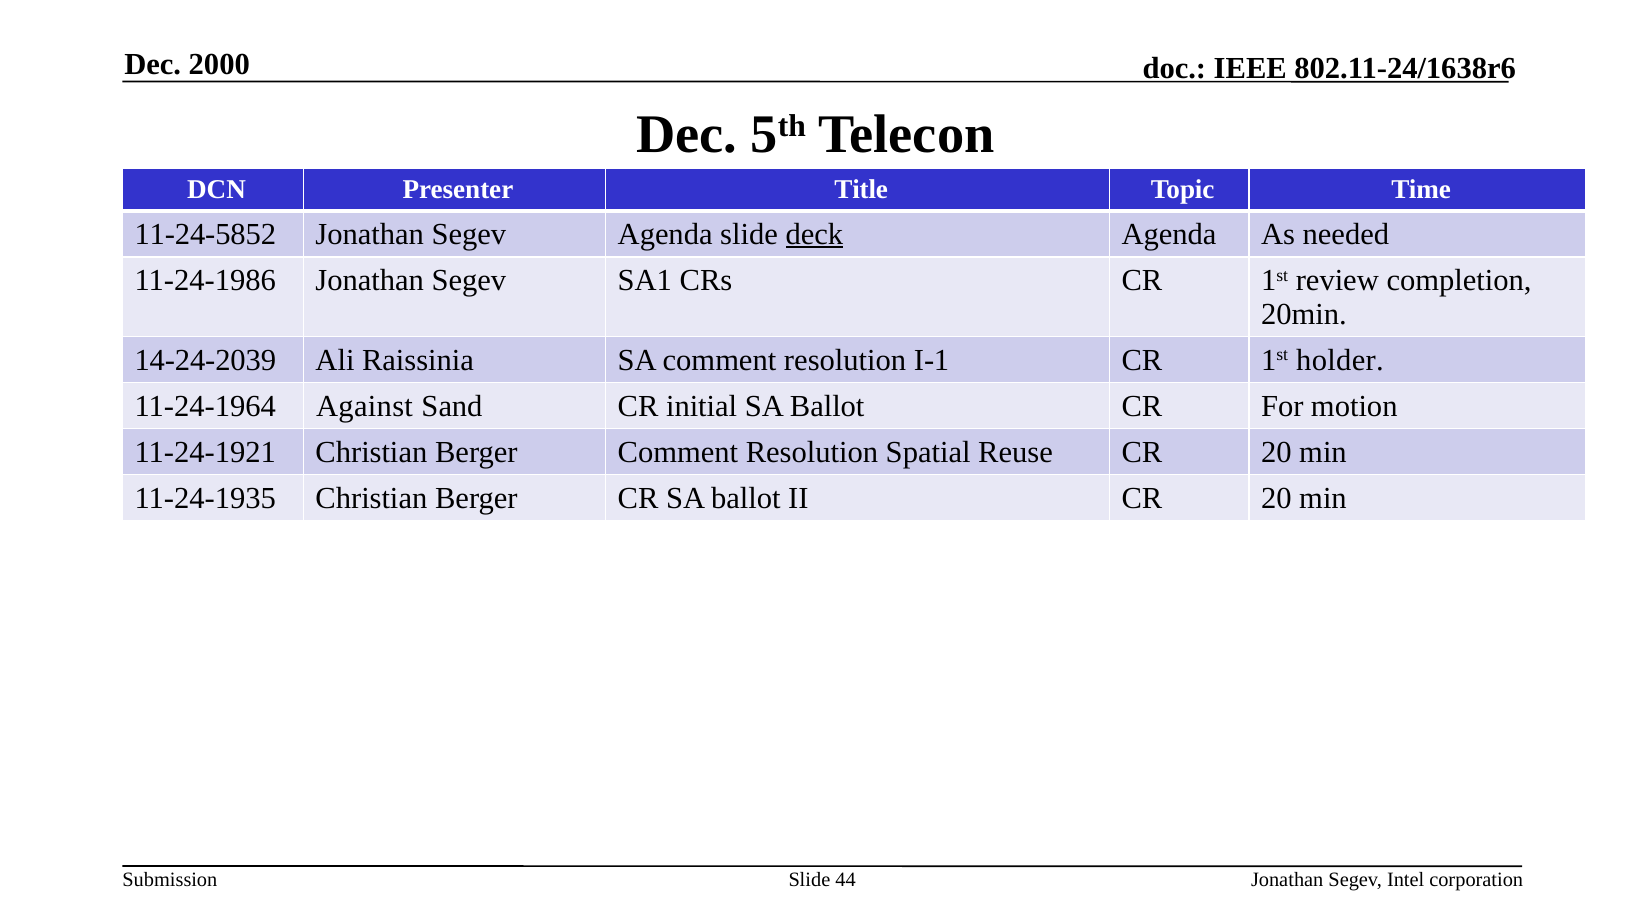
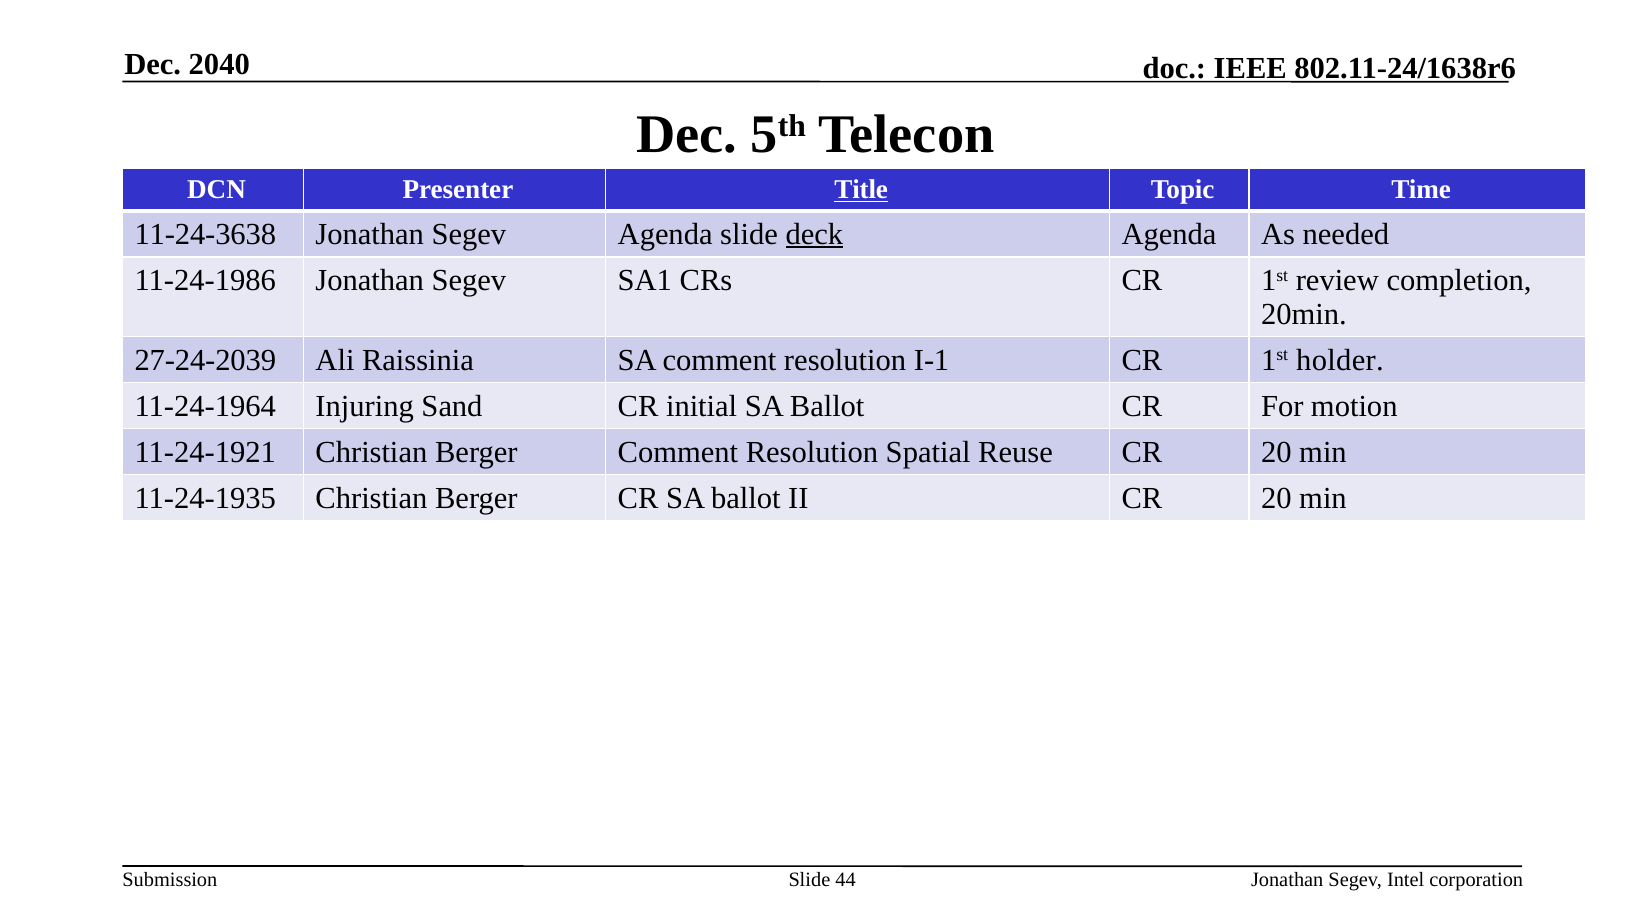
2000: 2000 -> 2040 (219, 65)
Title underline: none -> present (861, 190)
11-24-5852: 11-24-5852 -> 11-24-3638 (205, 234)
14-24-2039: 14-24-2039 -> 27-24-2039 (205, 360)
Against: Against -> Injuring (365, 406)
